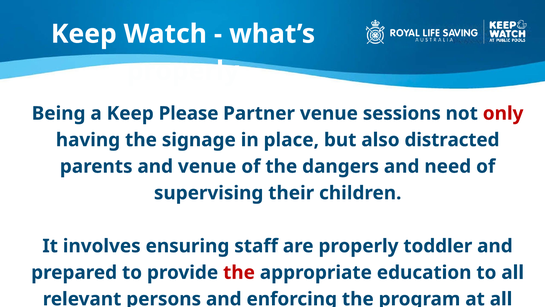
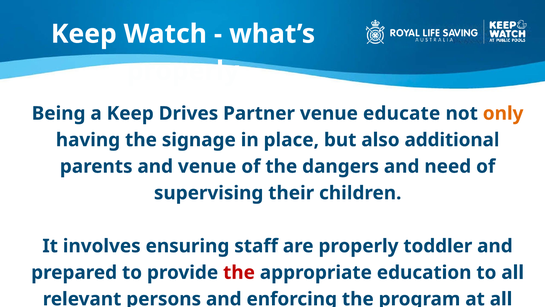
Please: Please -> Drives (188, 113)
sessions: sessions -> educate (402, 113)
only colour: red -> orange (503, 113)
distracted: distracted -> additional (452, 140)
